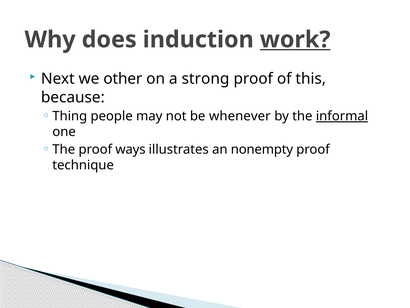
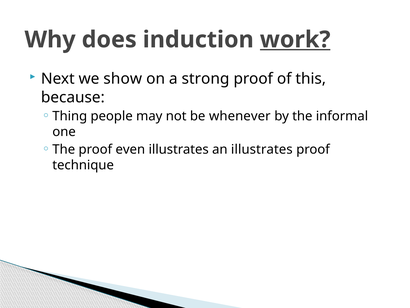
other: other -> show (123, 79)
informal underline: present -> none (342, 116)
ways: ways -> even (130, 149)
an nonempty: nonempty -> illustrates (262, 149)
